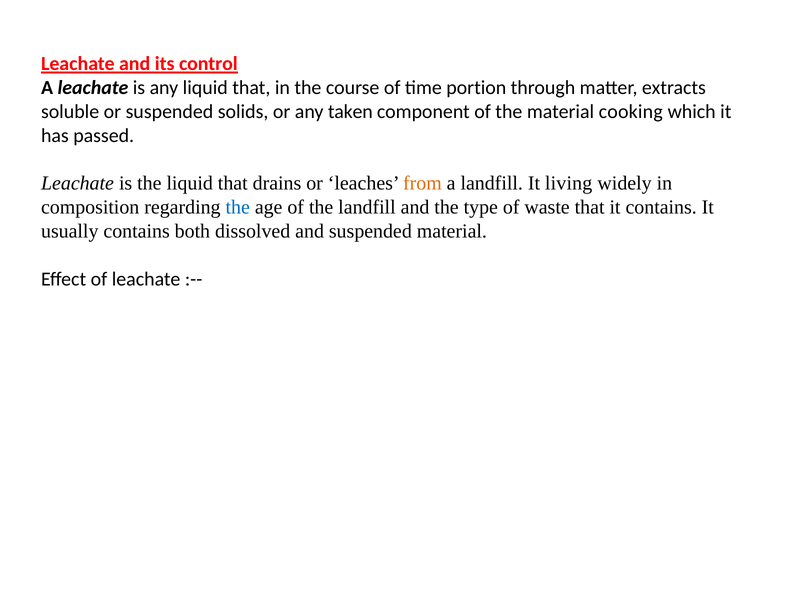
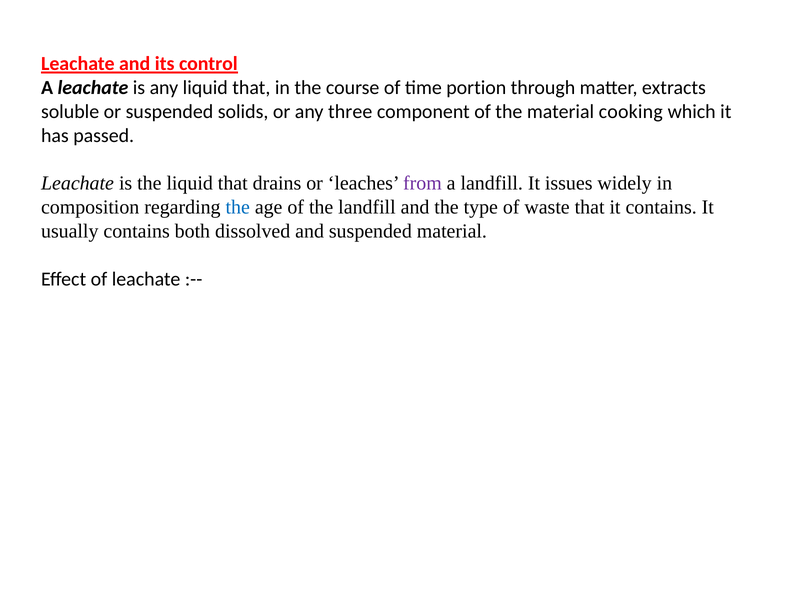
taken: taken -> three (350, 112)
from colour: orange -> purple (422, 183)
living: living -> issues (569, 183)
